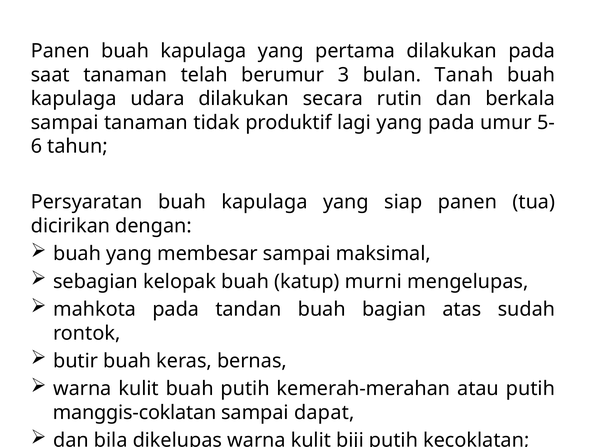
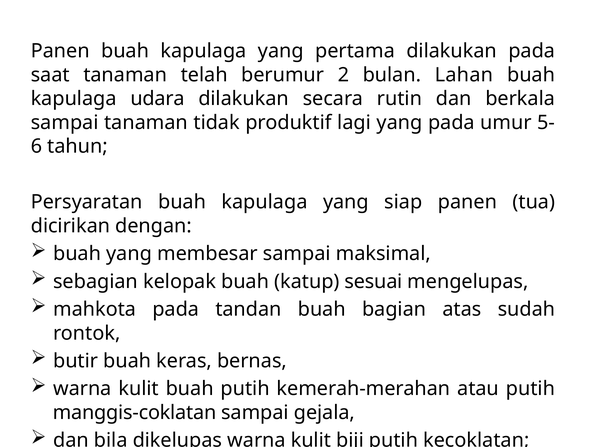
3: 3 -> 2 (343, 75)
Tanah: Tanah -> Lahan (464, 75)
murni: murni -> sesuai (374, 281)
dapat: dapat -> gejala (324, 413)
